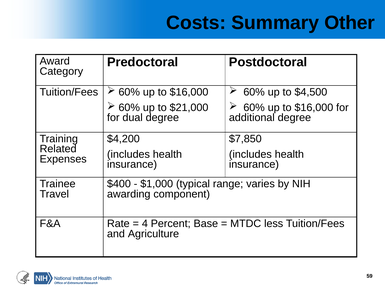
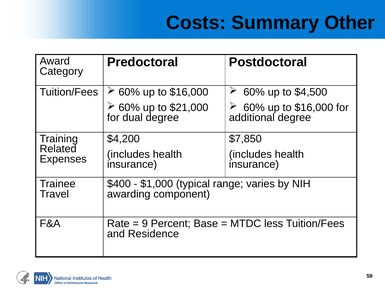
4: 4 -> 9 (145, 223)
Agriculture: Agriculture -> Residence (153, 234)
